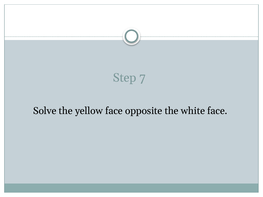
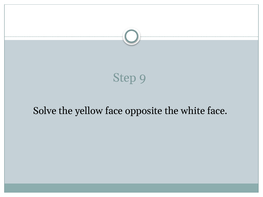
7: 7 -> 9 (143, 78)
